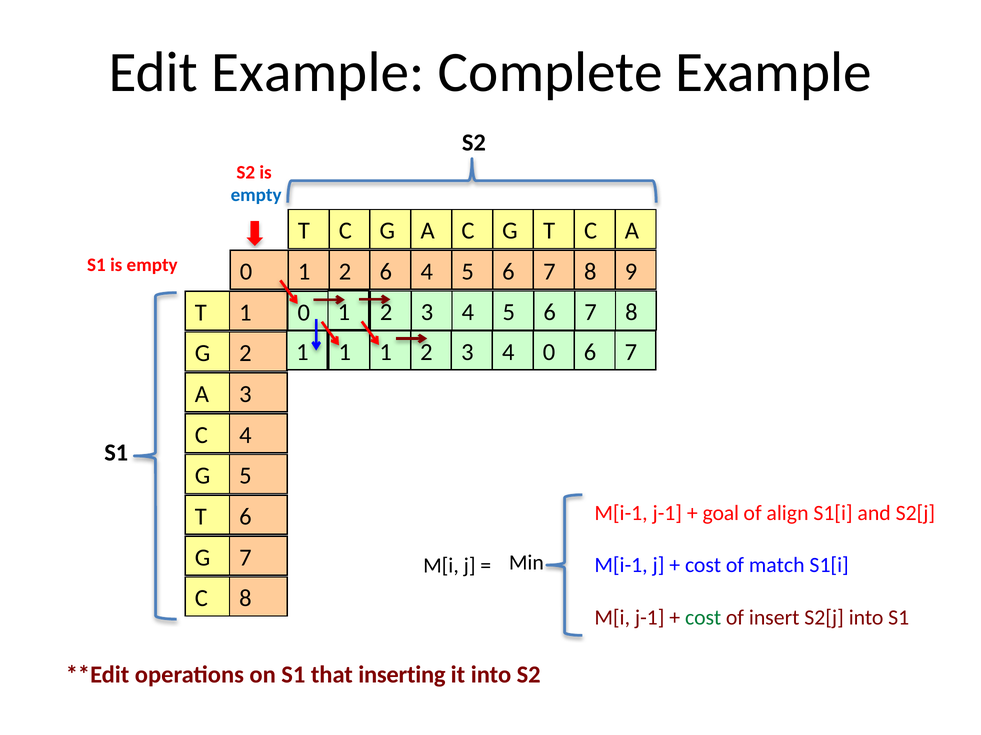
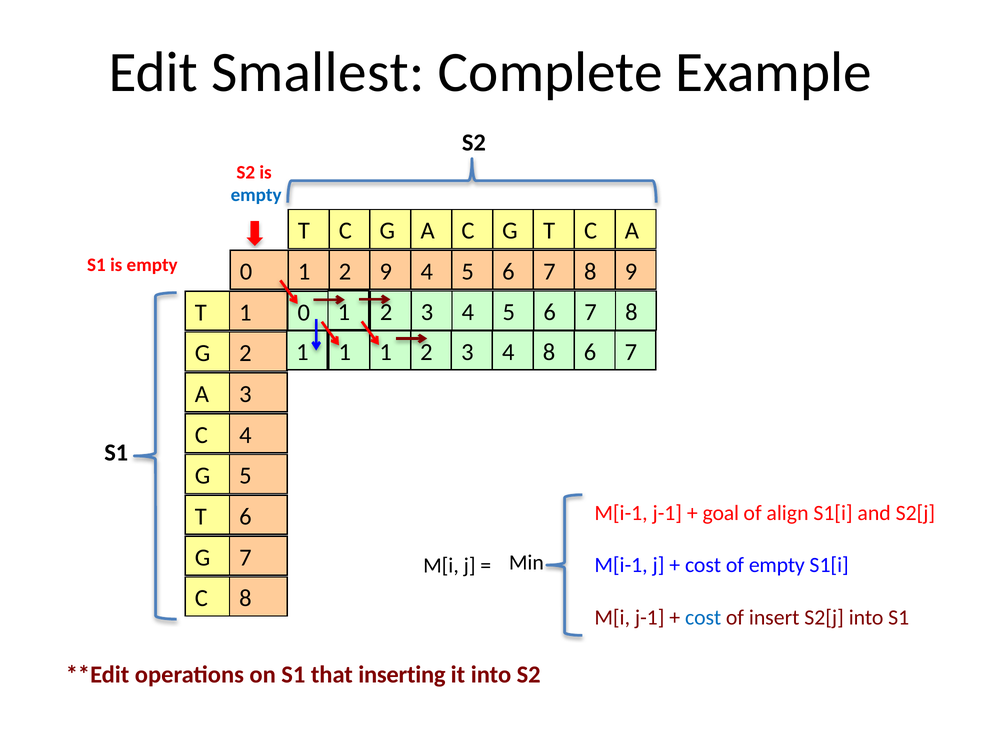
Edit Example: Example -> Smallest (318, 73)
2 6: 6 -> 9 (386, 272)
4 0: 0 -> 8 (549, 352)
of match: match -> empty (777, 566)
cost colour: green -> blue (703, 618)
